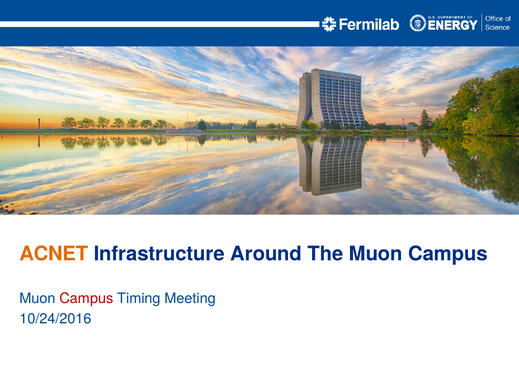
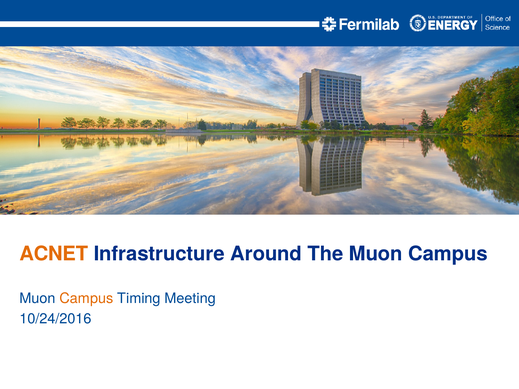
Campus colour: red -> orange (86, 299)
